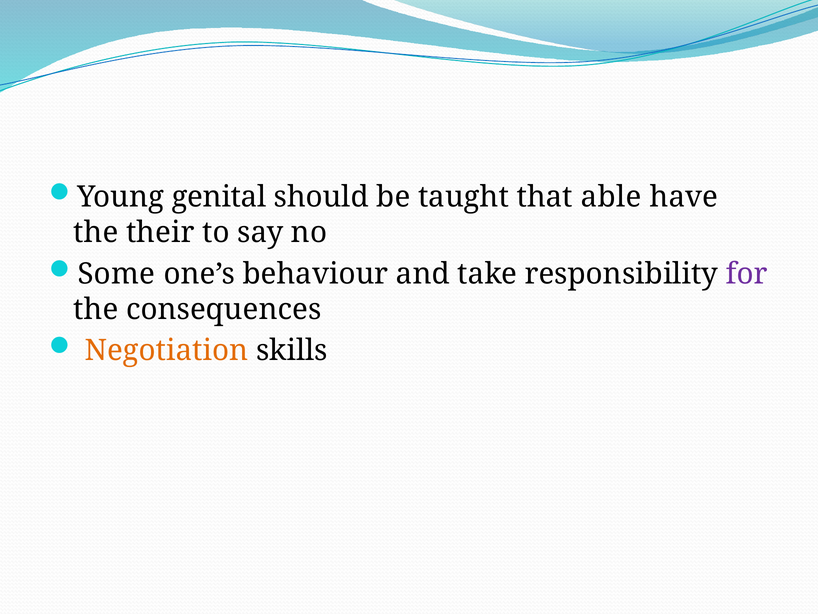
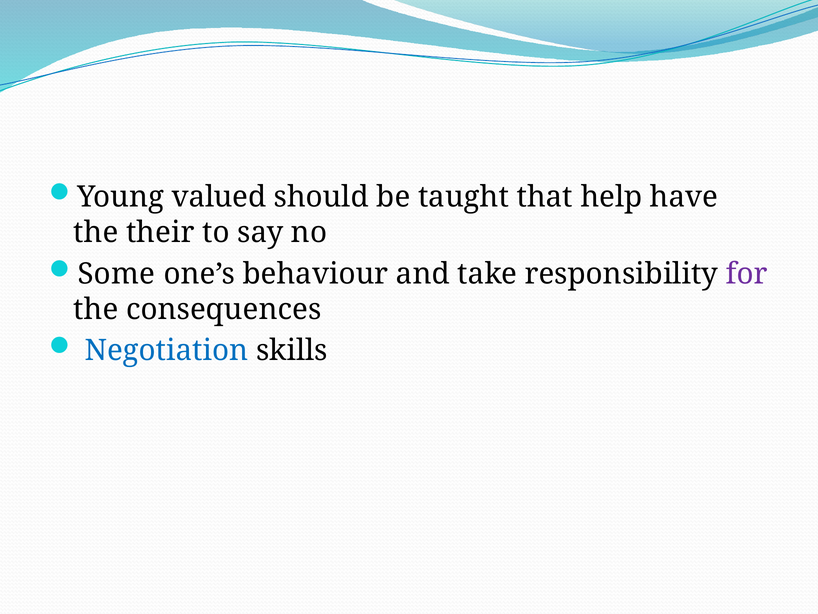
genital: genital -> valued (219, 197)
able: able -> help (611, 197)
Negotiation colour: orange -> blue (166, 350)
